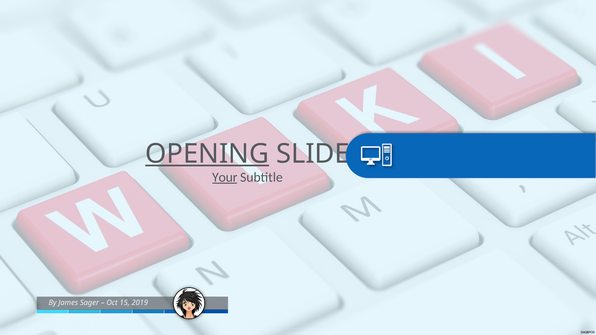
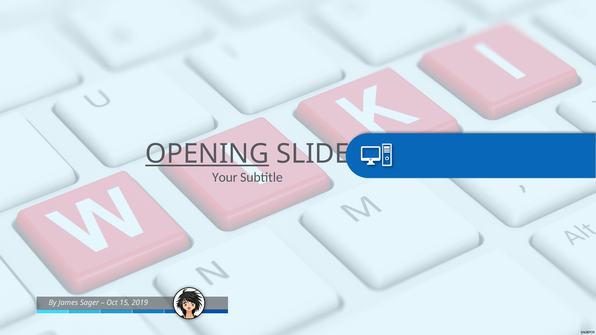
Your underline: present -> none (225, 177)
